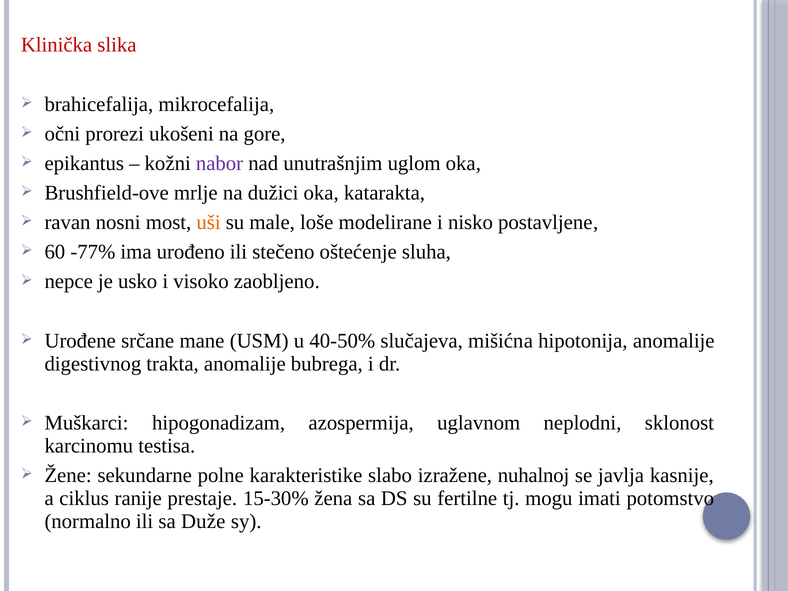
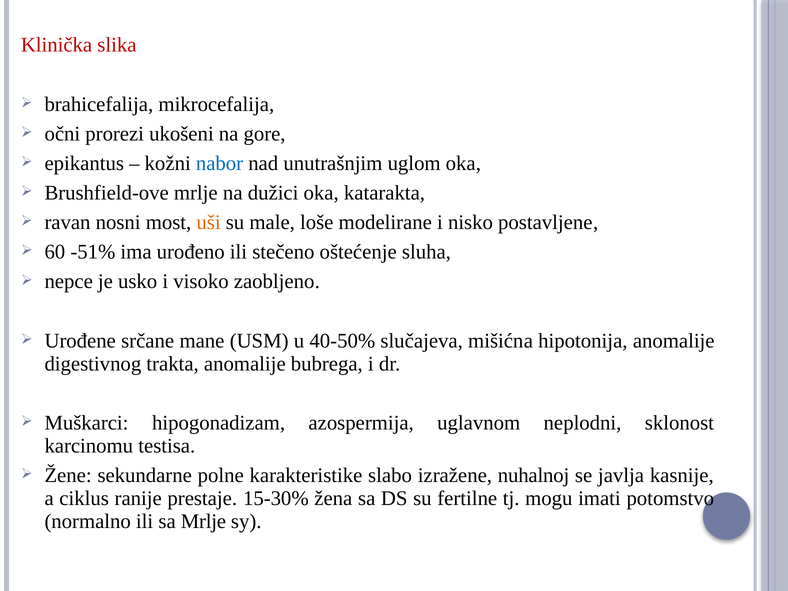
nabor colour: purple -> blue (220, 163)
-77%: -77% -> -51% (93, 252)
sa Duže: Duže -> Mrlje (203, 521)
